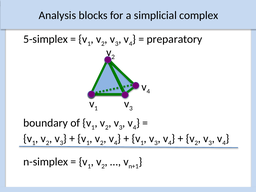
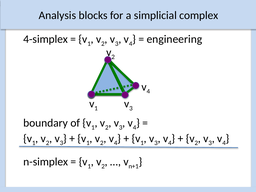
5-simplex: 5-simplex -> 4-simplex (46, 39)
preparatory: preparatory -> engineering (174, 39)
